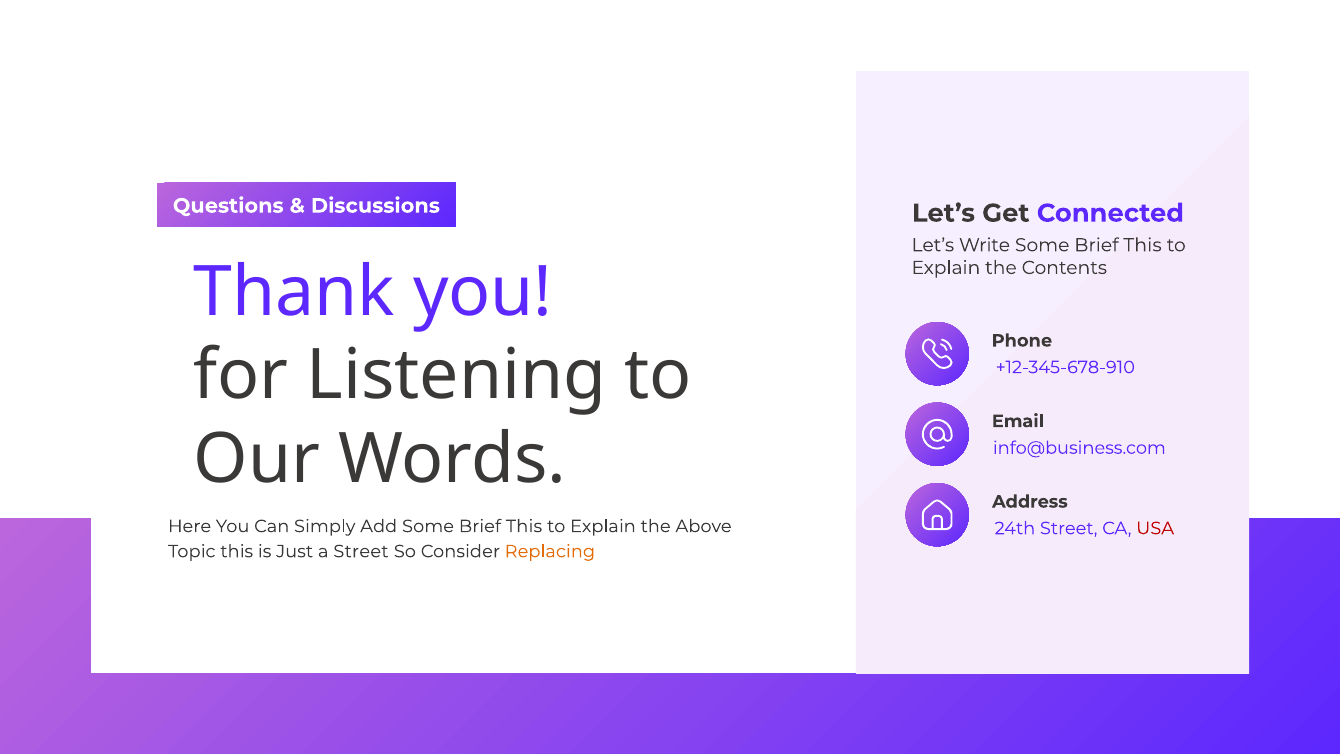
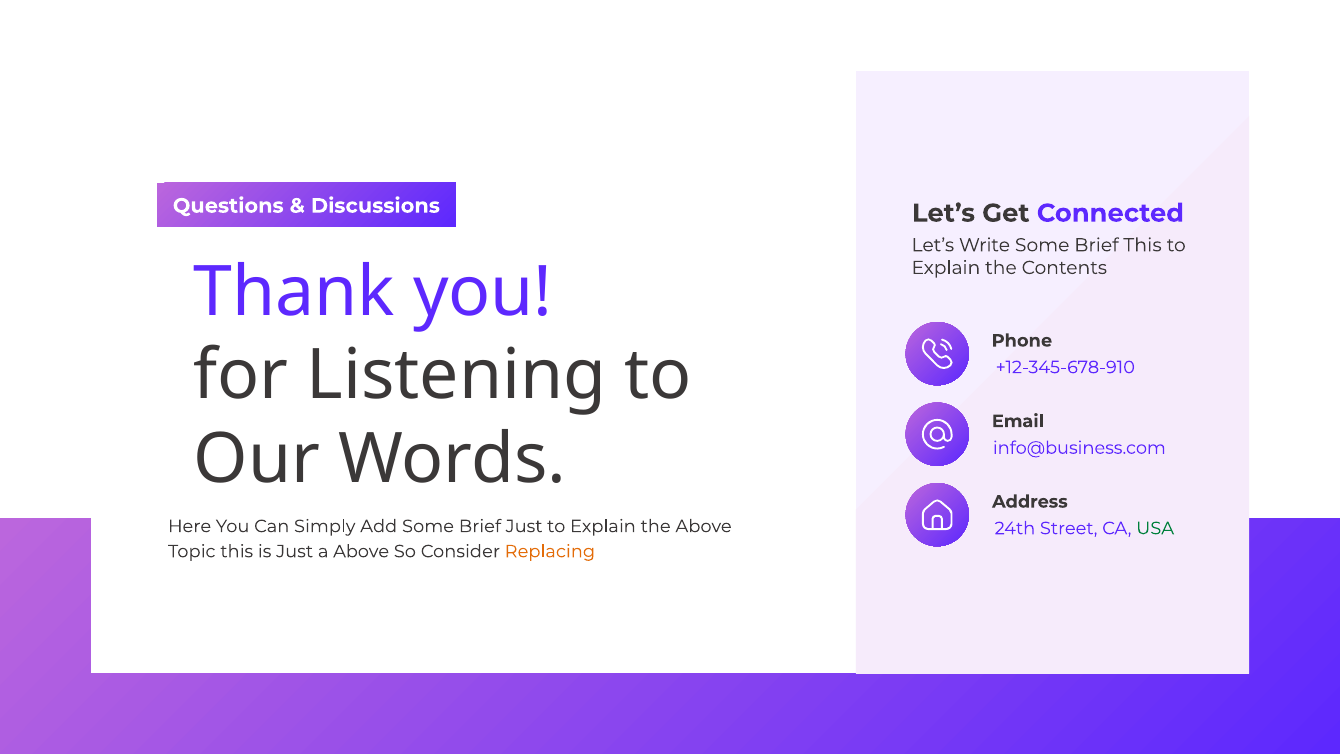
Add Some Brief This: This -> Just (524, 526)
USA colour: red -> green (1155, 528)
a Street: Street -> Above (361, 551)
